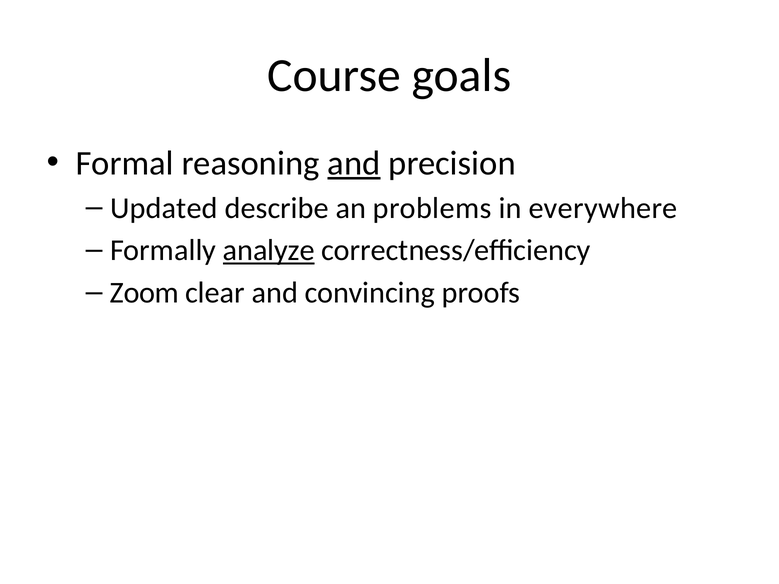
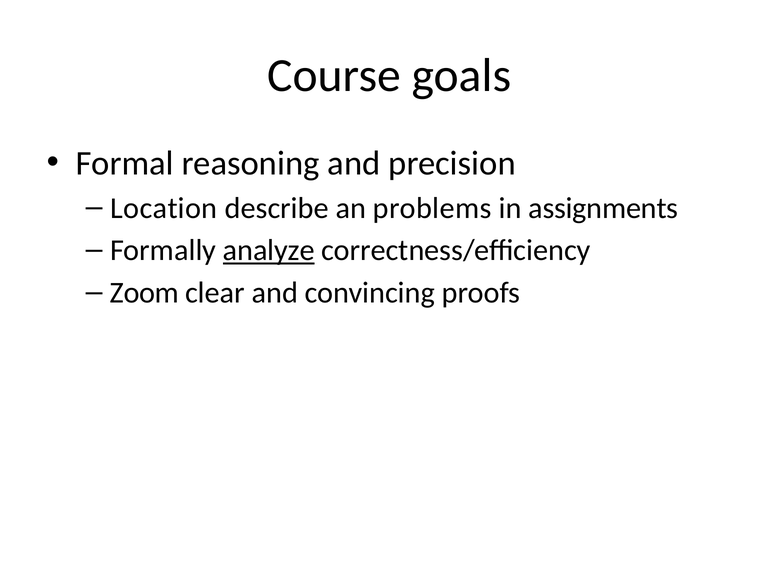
and underline: present -> none (354, 163)
Updated: Updated -> Location (164, 208)
everywhere: everywhere -> assignments (603, 208)
